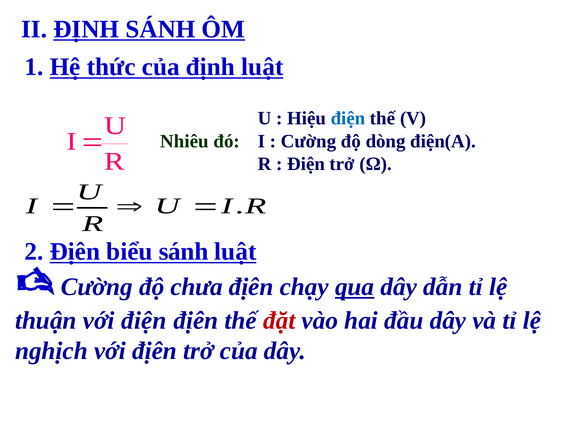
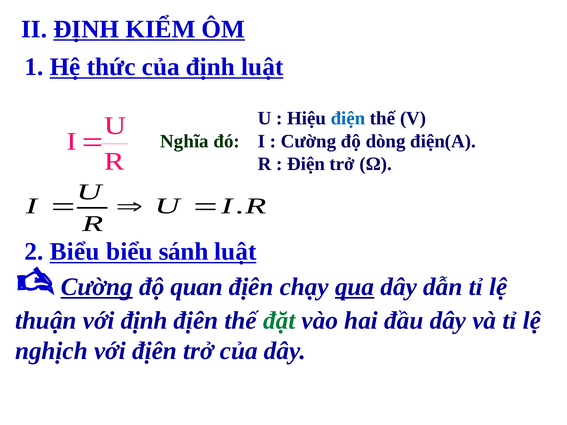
ĐỊNH SÁNH: SÁNH -> KIỂM (160, 29)
Nhiêu: Nhiêu -> Nghĩa (185, 141)
2 Địên: Địên -> Biểu (75, 252)
Cường underline: none -> present (97, 287)
chưa: chưa -> quan (197, 287)
với điện: điện -> định (144, 321)
đặt colour: red -> green (279, 321)
